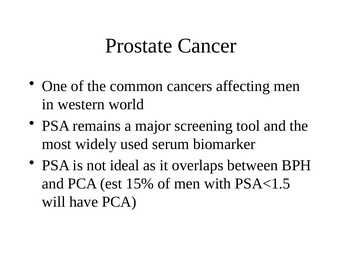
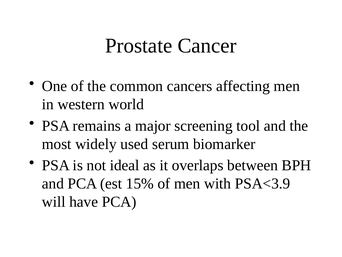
PSA<1.5: PSA<1.5 -> PSA<3.9 (263, 183)
